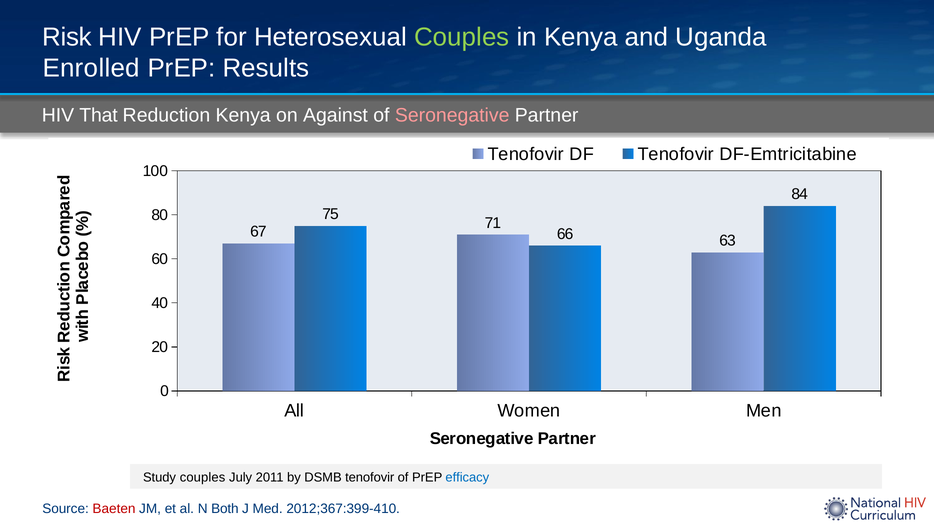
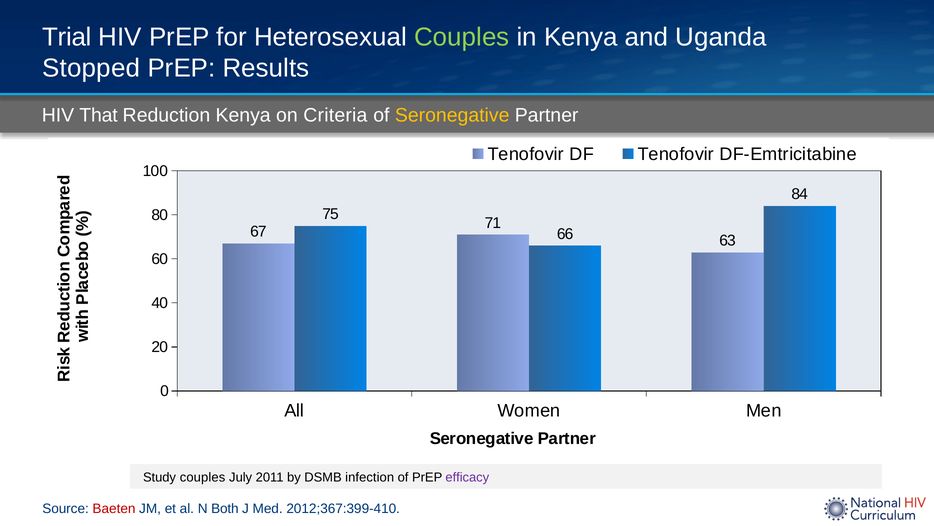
Risk: Risk -> Trial (67, 37)
Enrolled: Enrolled -> Stopped (91, 68)
Against: Against -> Criteria (335, 115)
Seronegative colour: pink -> yellow (452, 115)
DSMB tenofovir: tenofovir -> infection (370, 477)
efficacy colour: blue -> purple (467, 477)
